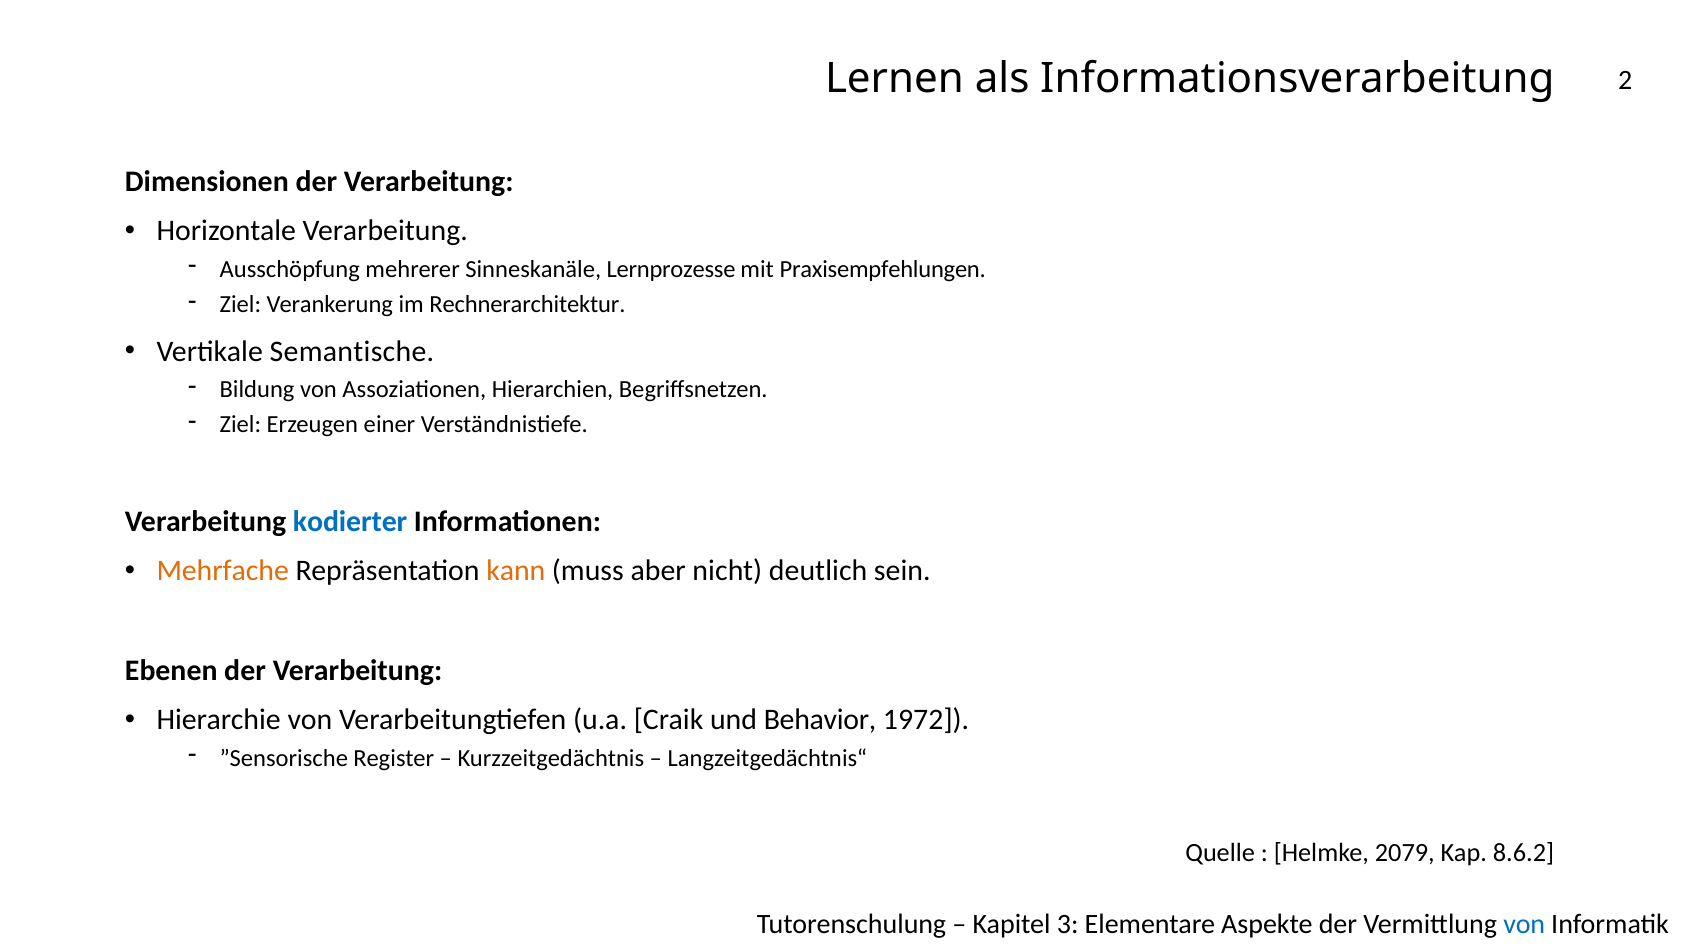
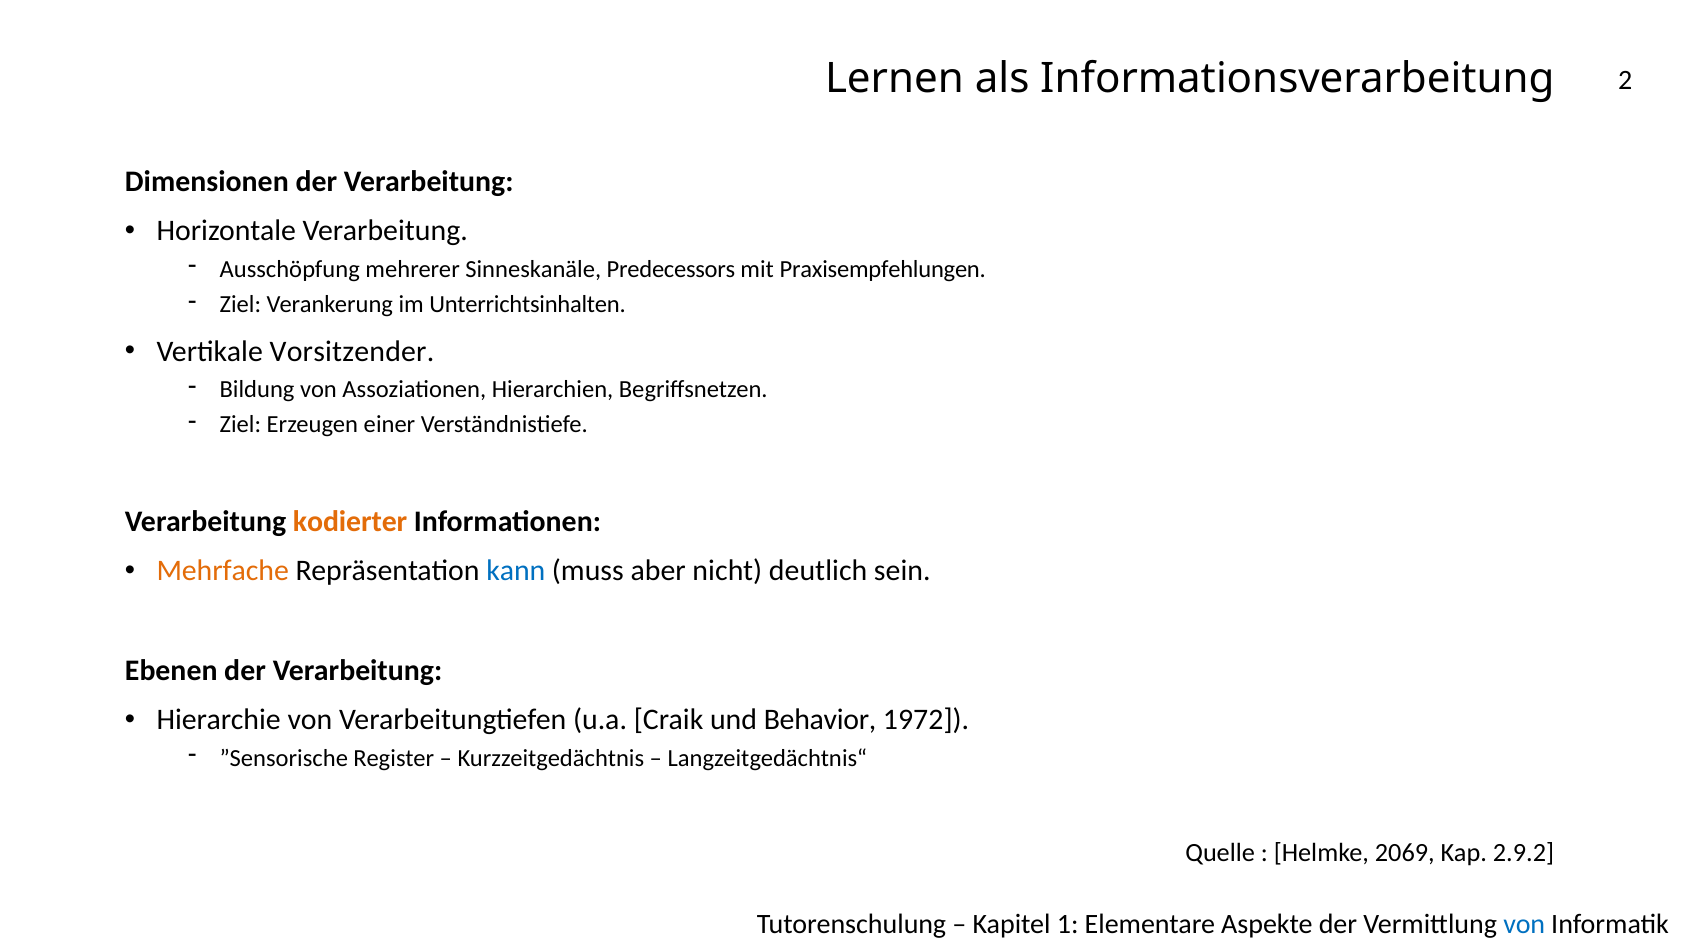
Lernprozesse: Lernprozesse -> Predecessors (671, 269)
Rechnerarchitektur: Rechnerarchitektur -> Unterrichtsinhalten (528, 305)
Semantische: Semantische -> Vorsitzender (352, 352)
kodierter colour: blue -> orange (350, 522)
kann colour: orange -> blue (516, 571)
2079: 2079 -> 2069 (1405, 853)
8.6.2: 8.6.2 -> 2.9.2 (1523, 853)
3: 3 -> 1 (1068, 925)
